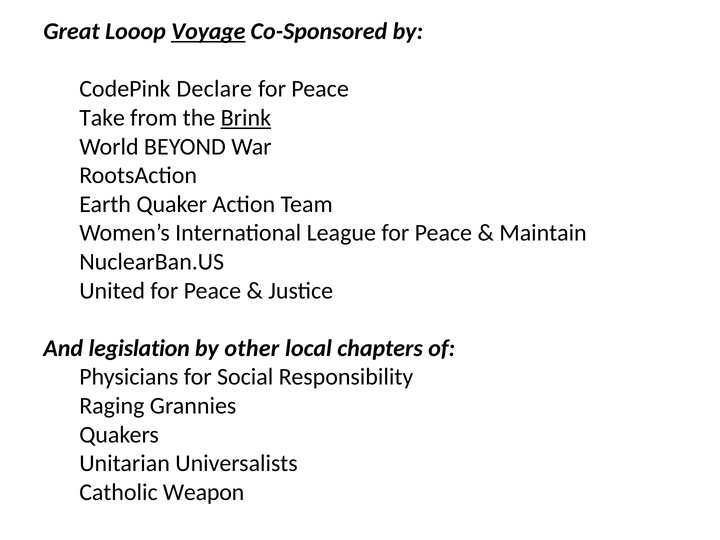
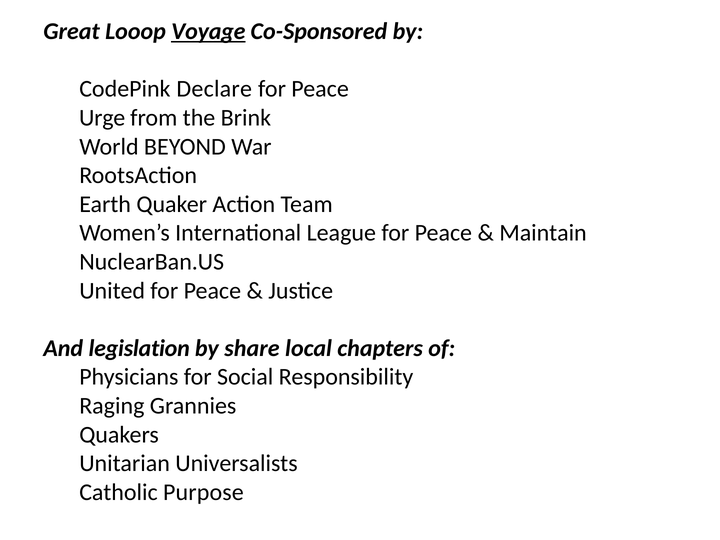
Take: Take -> Urge (102, 118)
Brink underline: present -> none (246, 118)
other: other -> share (252, 348)
Weapon: Weapon -> Purpose (203, 492)
